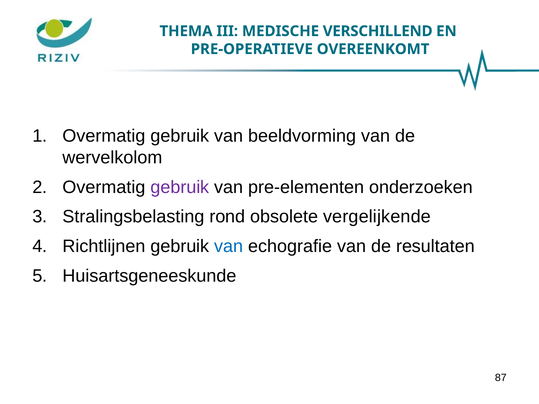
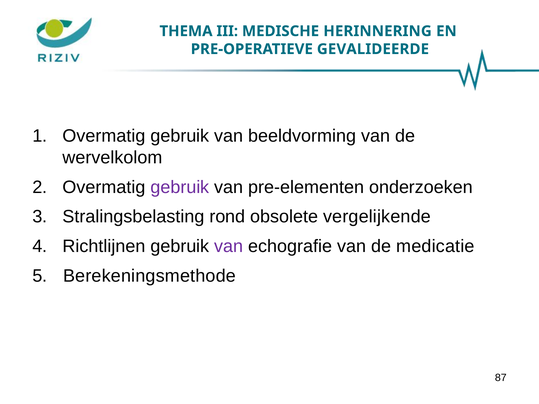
VERSCHILLEND: VERSCHILLEND -> HERINNERING (378, 31)
OVEREENKOMT: OVEREENKOMT -> GEVALIDEERDE (373, 49)
van colour: blue -> purple (229, 246)
resultaten: resultaten -> medicatie (435, 246)
Huisartsgeneeskunde: Huisartsgeneeskunde -> Berekeningsmethode (149, 276)
